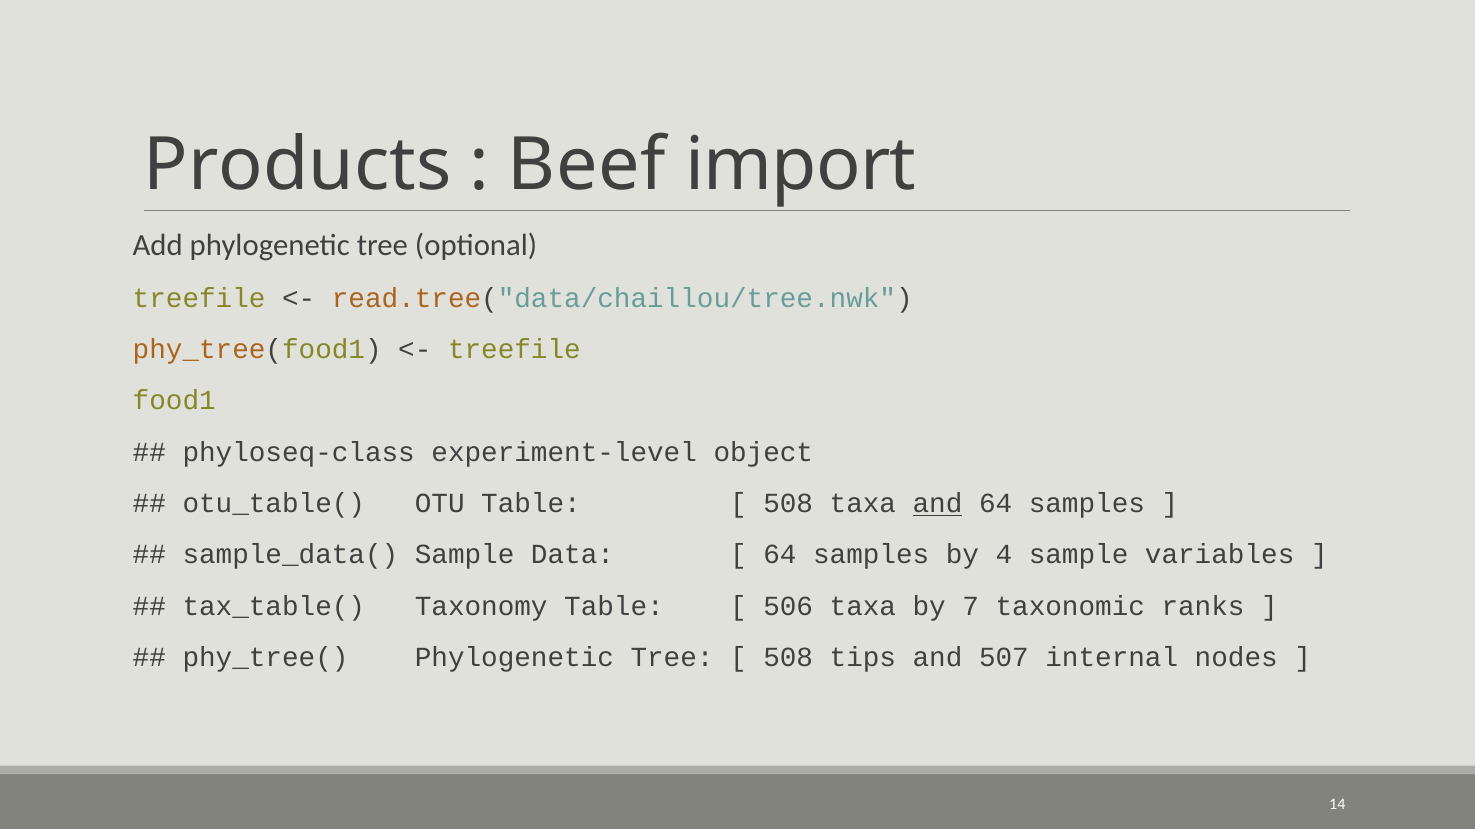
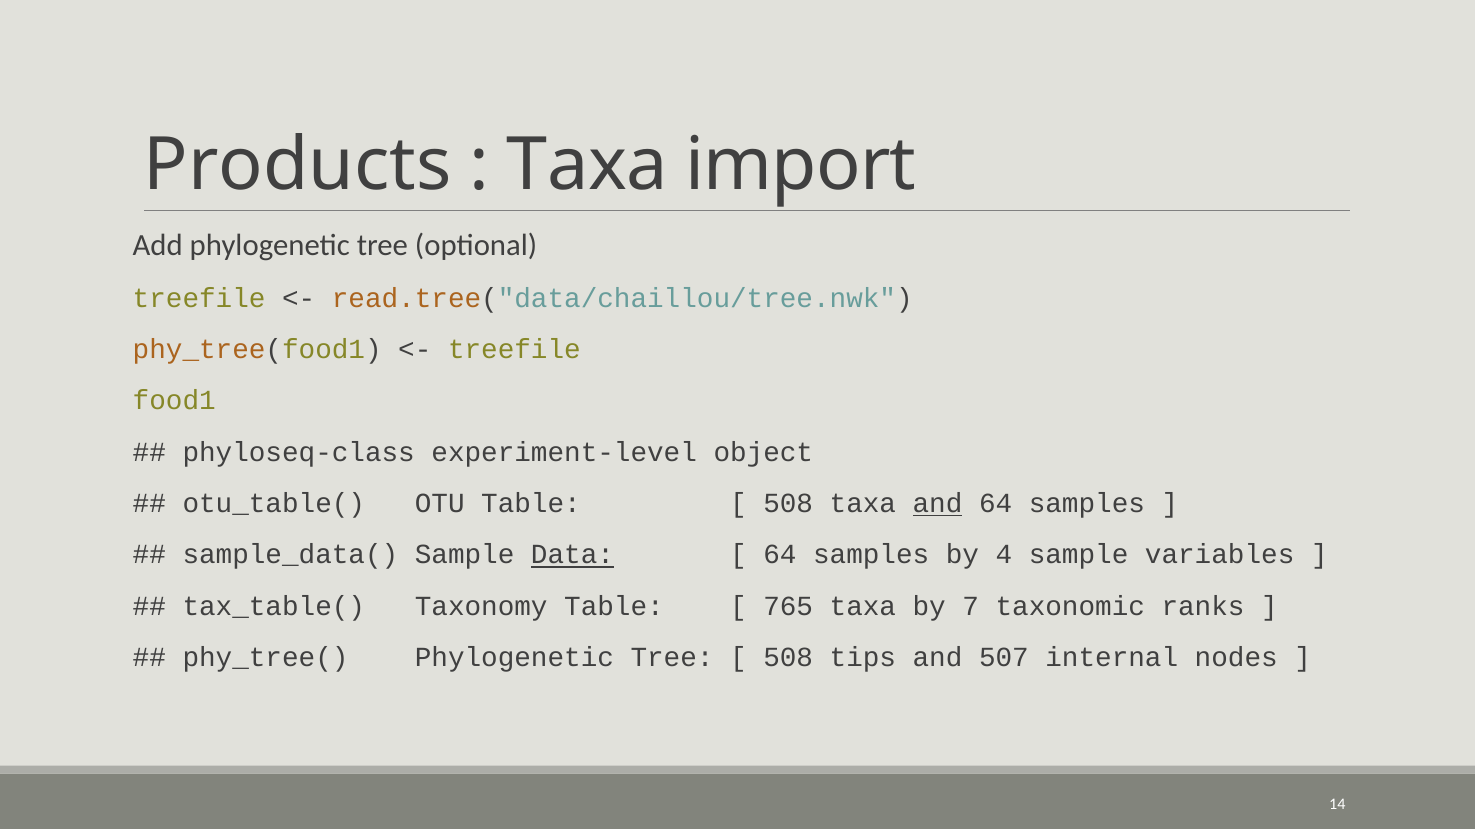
Beef: Beef -> Taxa (587, 165)
Data underline: none -> present (572, 555)
506: 506 -> 765 (788, 607)
